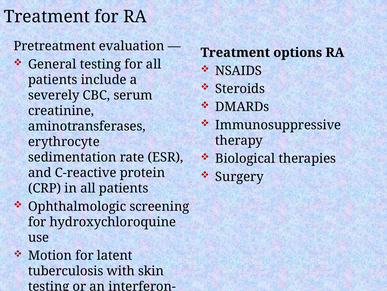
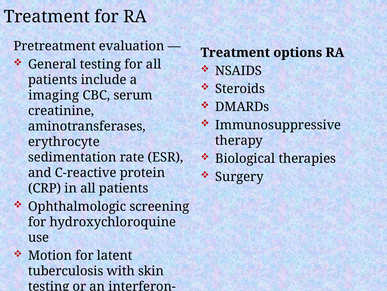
severely: severely -> imaging (54, 95)
